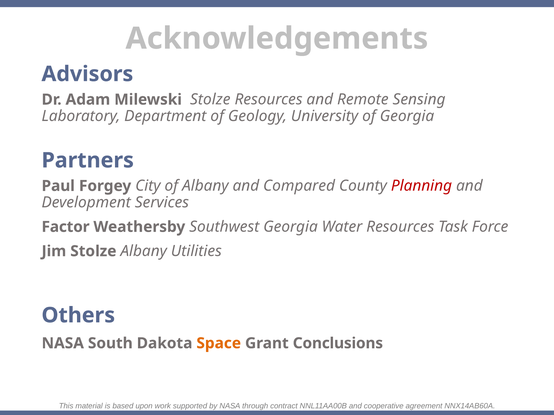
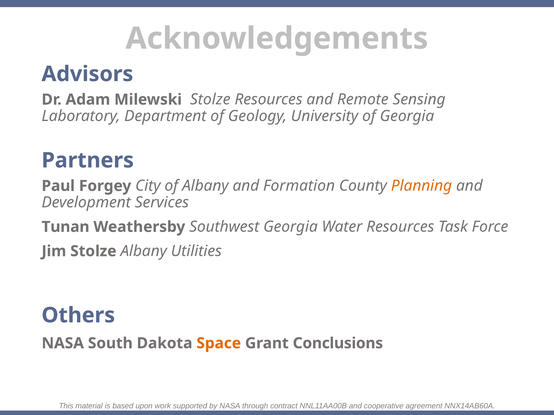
Compared: Compared -> Formation (299, 186)
Planning colour: red -> orange (422, 186)
Factor: Factor -> Tunan (66, 227)
